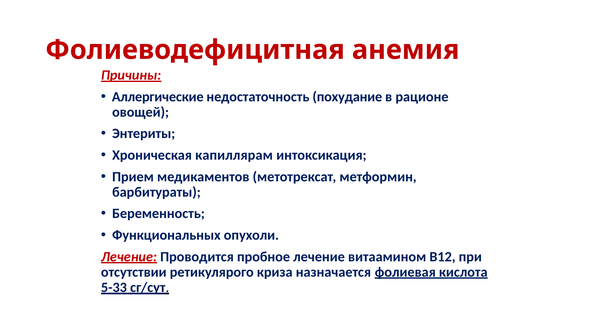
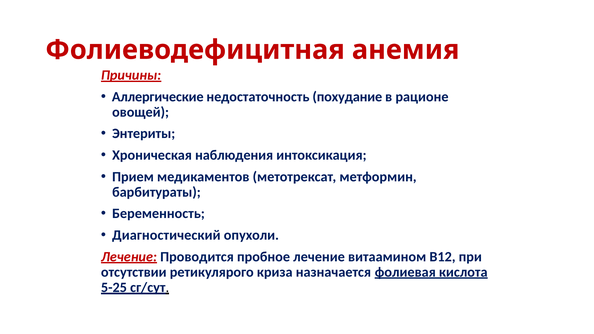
капиллярам: капиллярам -> наблюдения (234, 155)
Функциональных: Функциональных -> Диагностический (166, 235)
5-33: 5-33 -> 5-25 (114, 287)
